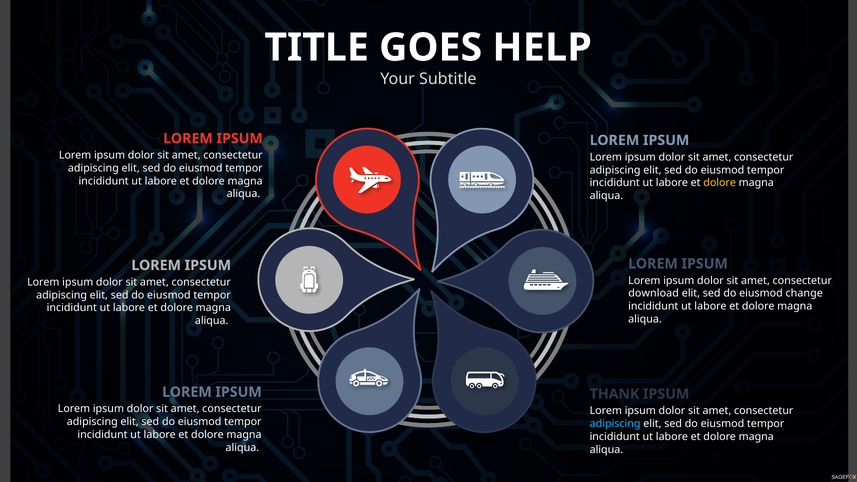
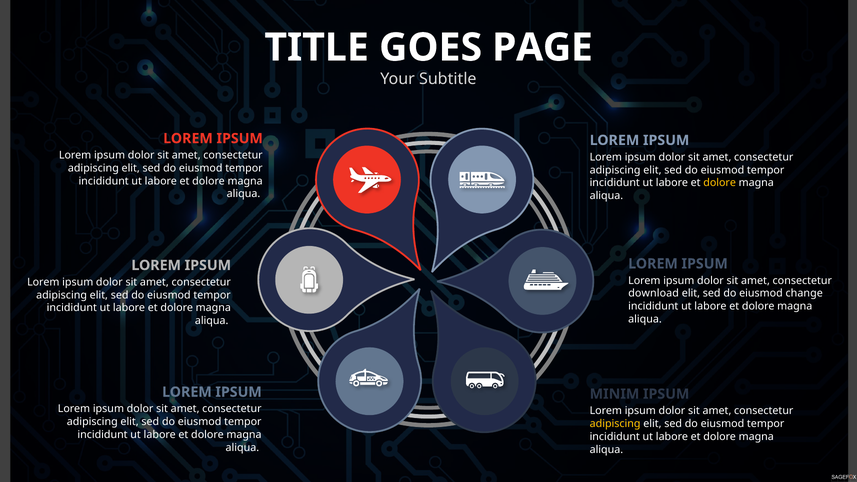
HELP: HELP -> PAGE (542, 48)
THANK: THANK -> MINIM (614, 394)
adipiscing colour: light blue -> yellow (615, 424)
